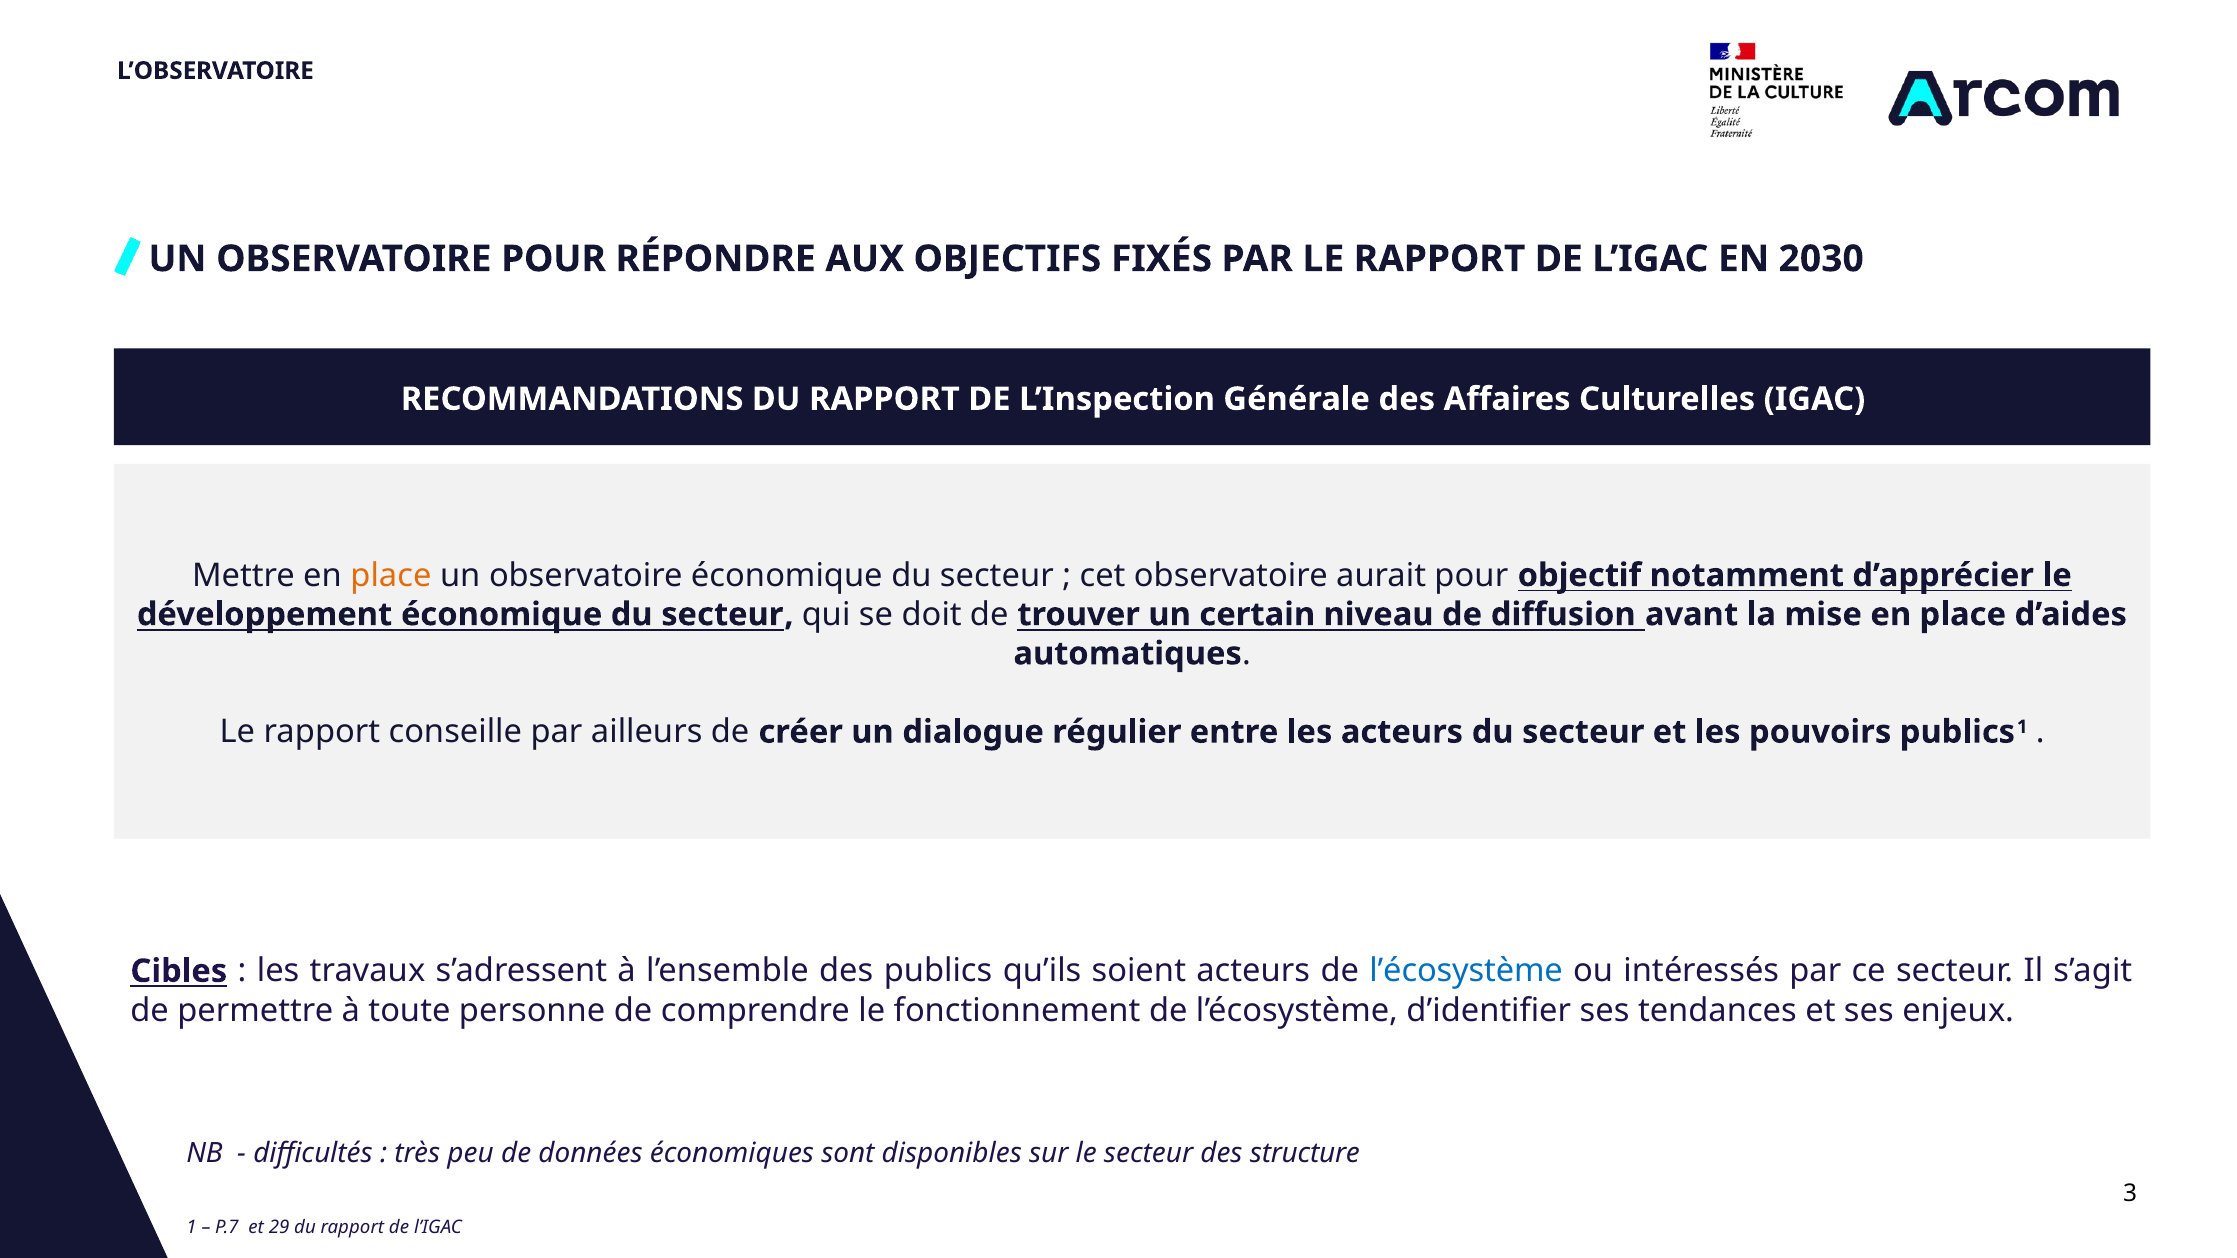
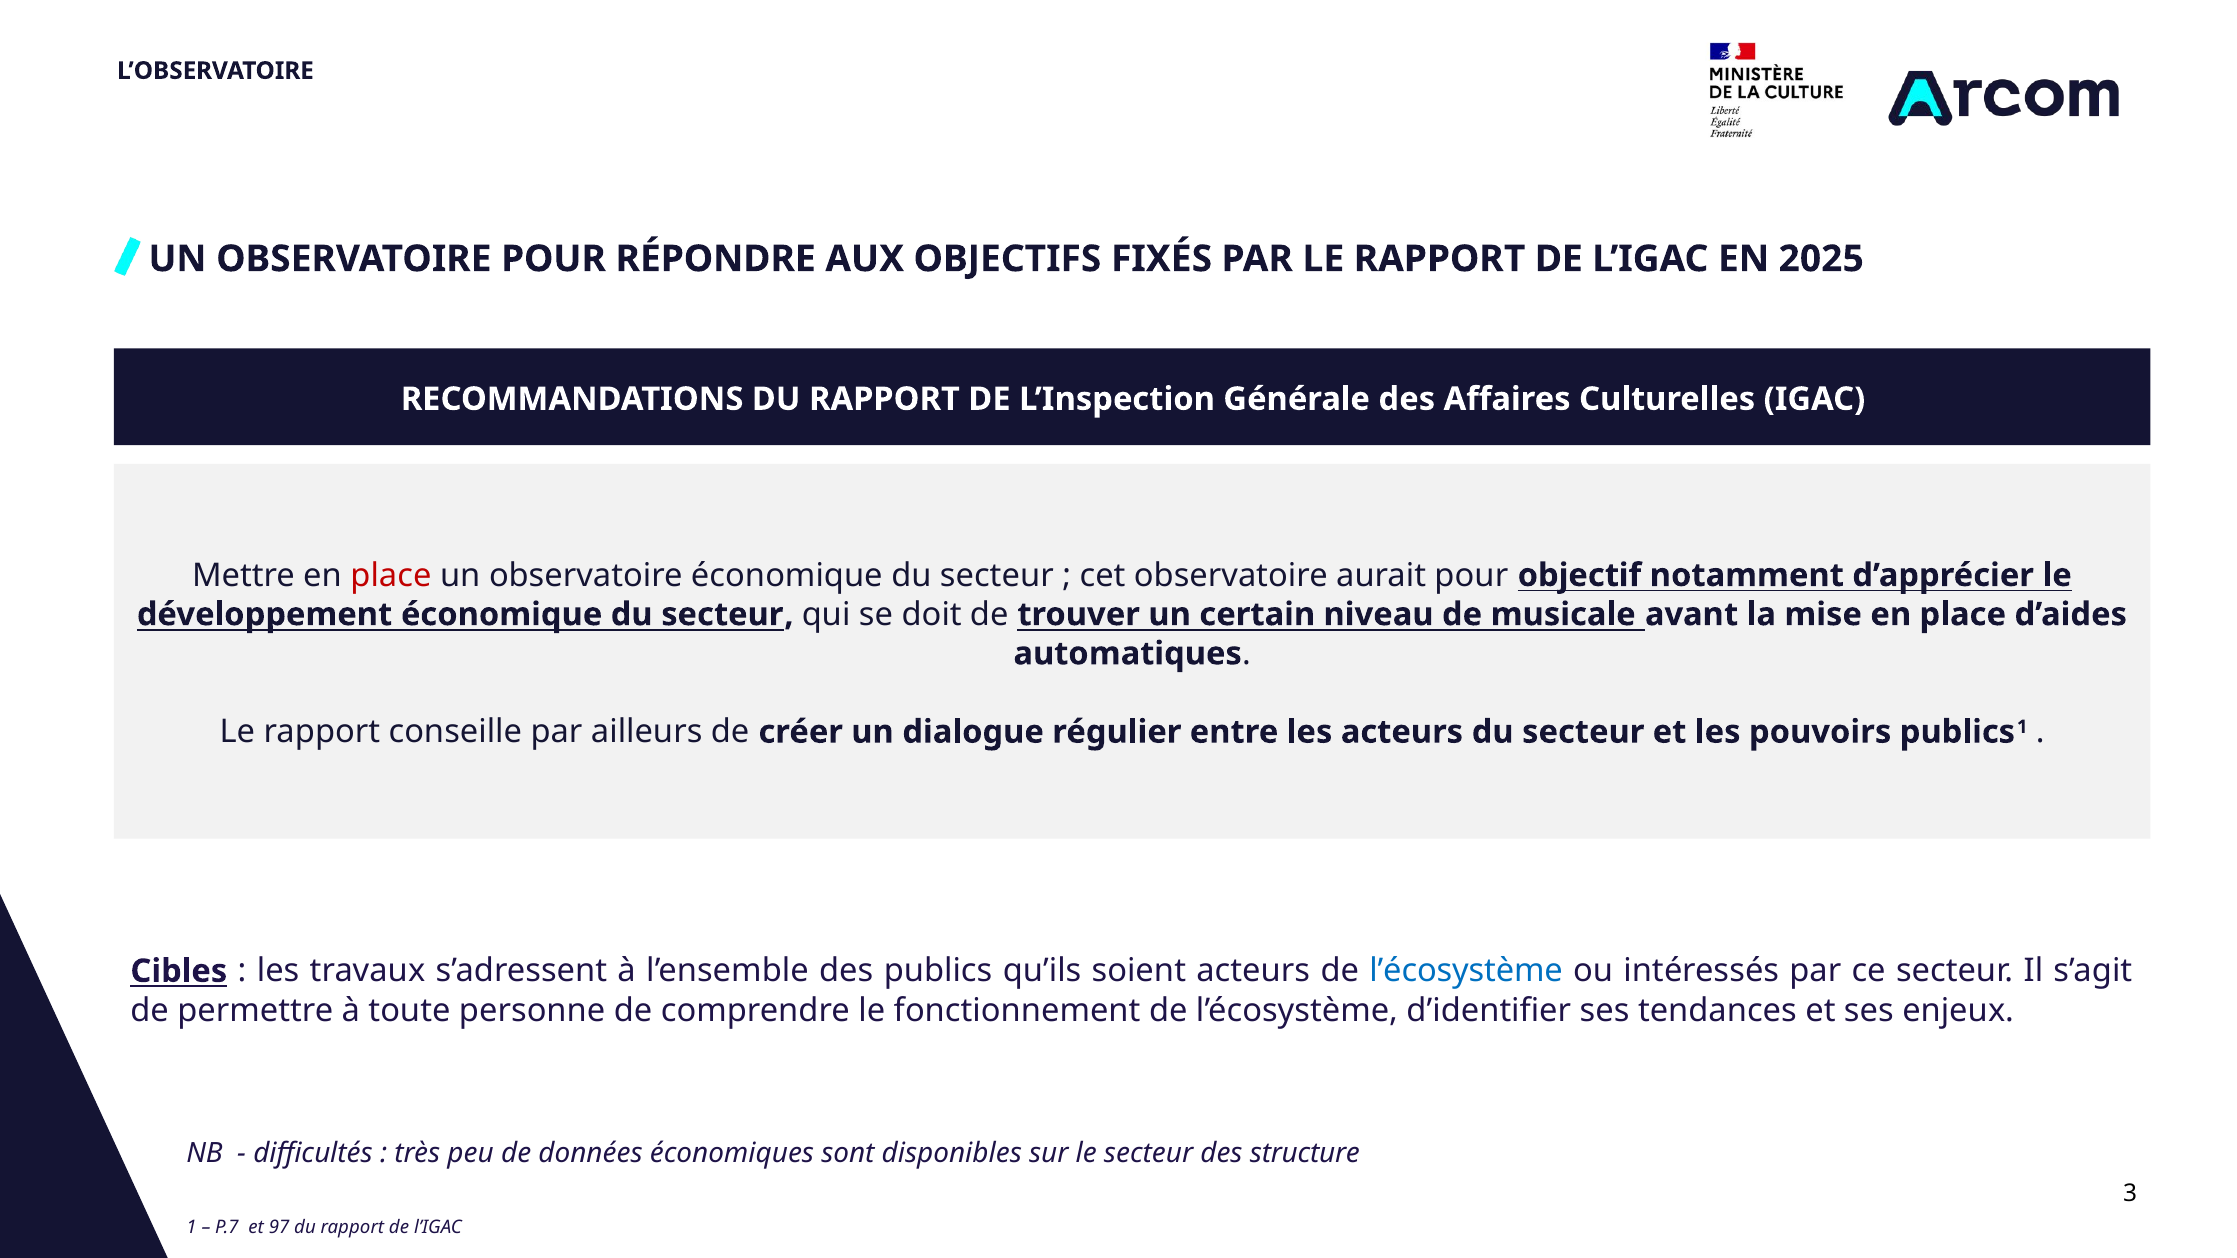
2030: 2030 -> 2025 (1821, 259)
place colour: orange -> red (391, 575)
diffusion: diffusion -> musicale (1563, 615)
29: 29 -> 97 (279, 1227)
